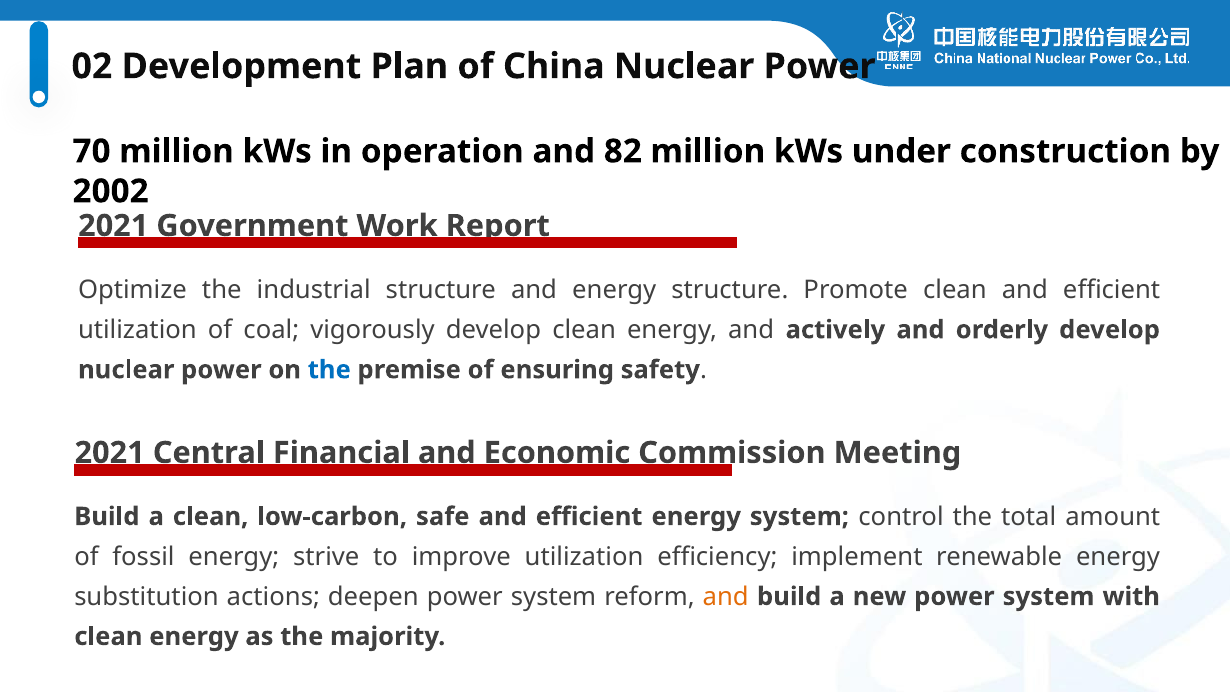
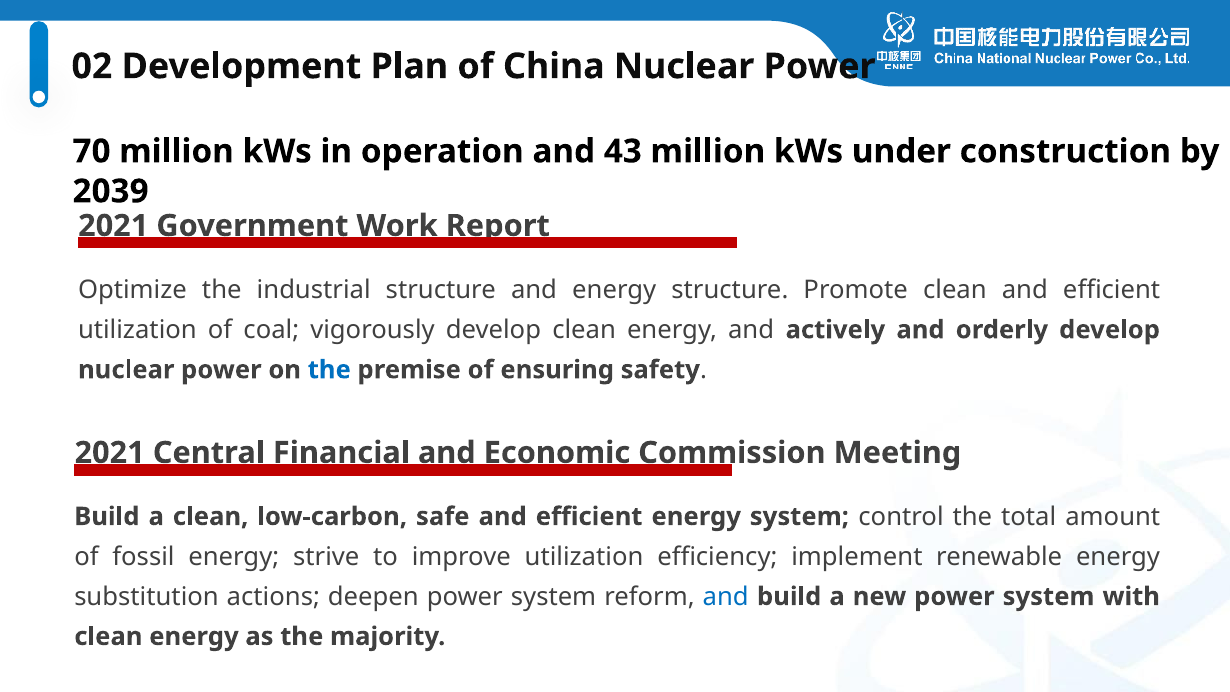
82: 82 -> 43 (623, 151)
2002: 2002 -> 2039 (111, 191)
and colour: orange -> blue (726, 596)
